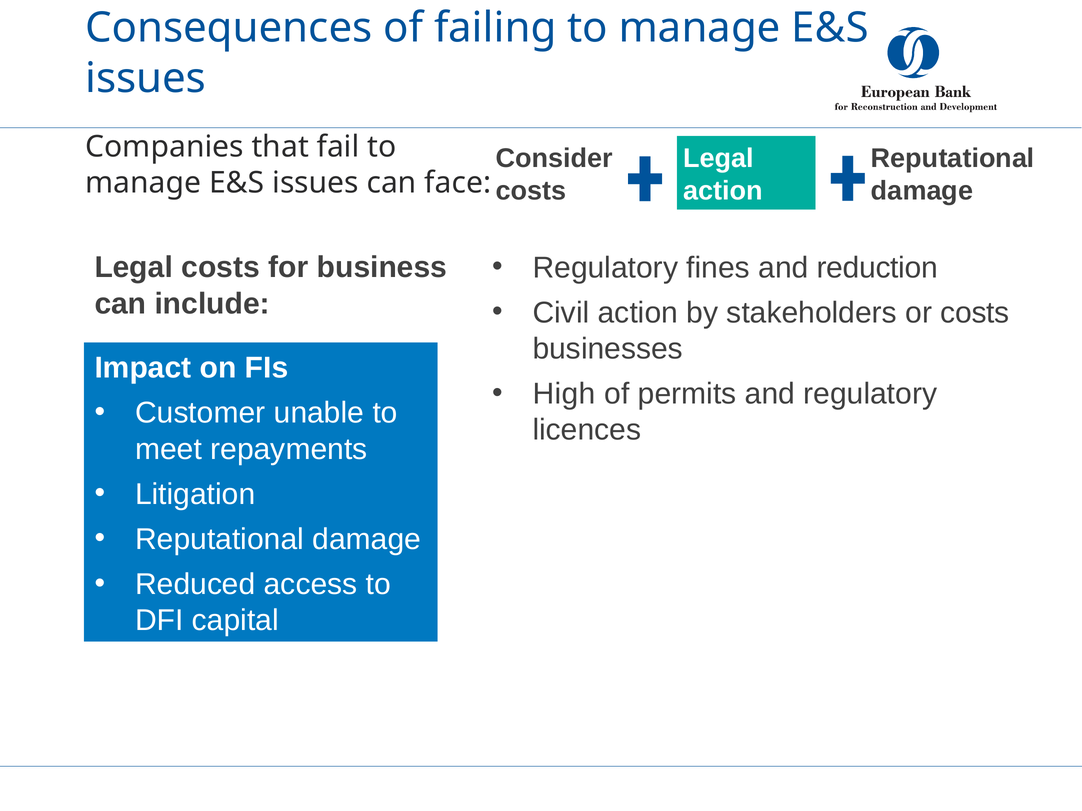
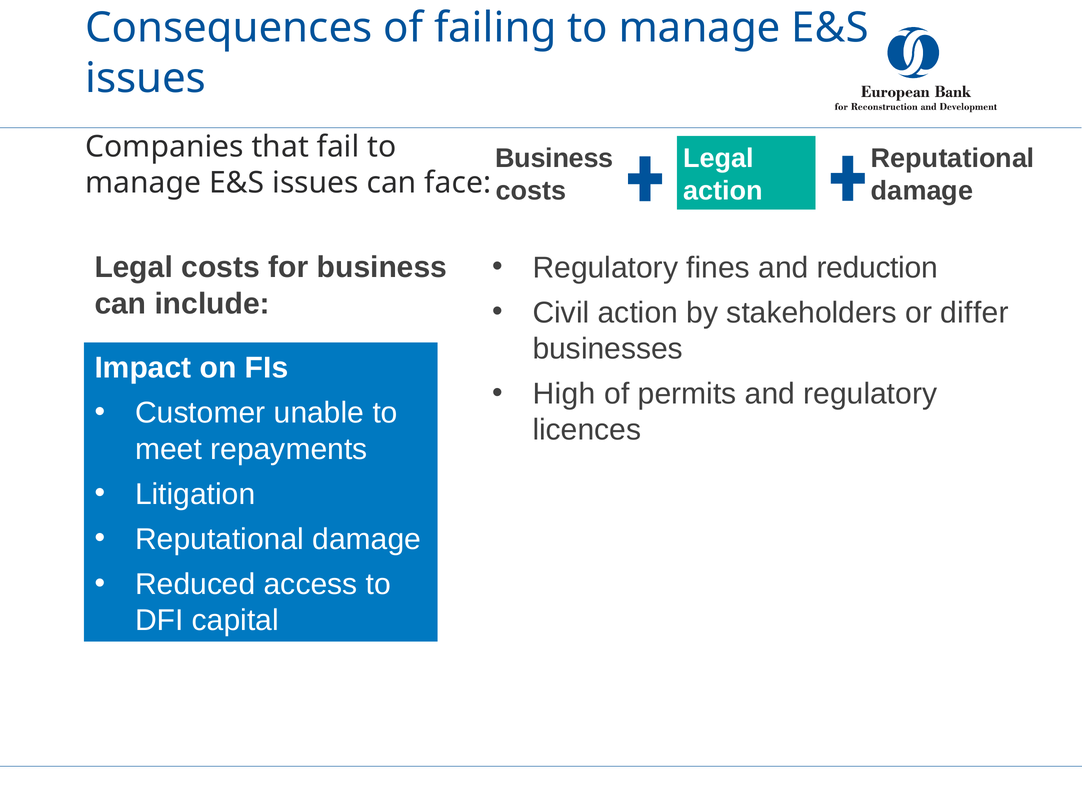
Consider: Consider -> Business (554, 159)
or costs: costs -> differ (975, 313)
